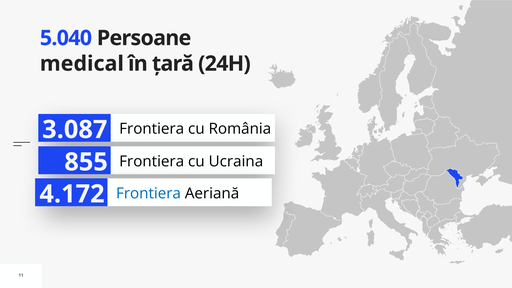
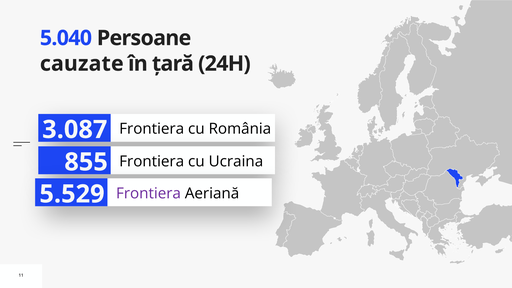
medical: medical -> cauzate (82, 64)
4.172: 4.172 -> 5.529 (72, 194)
Frontiera colour: blue -> purple (148, 193)
